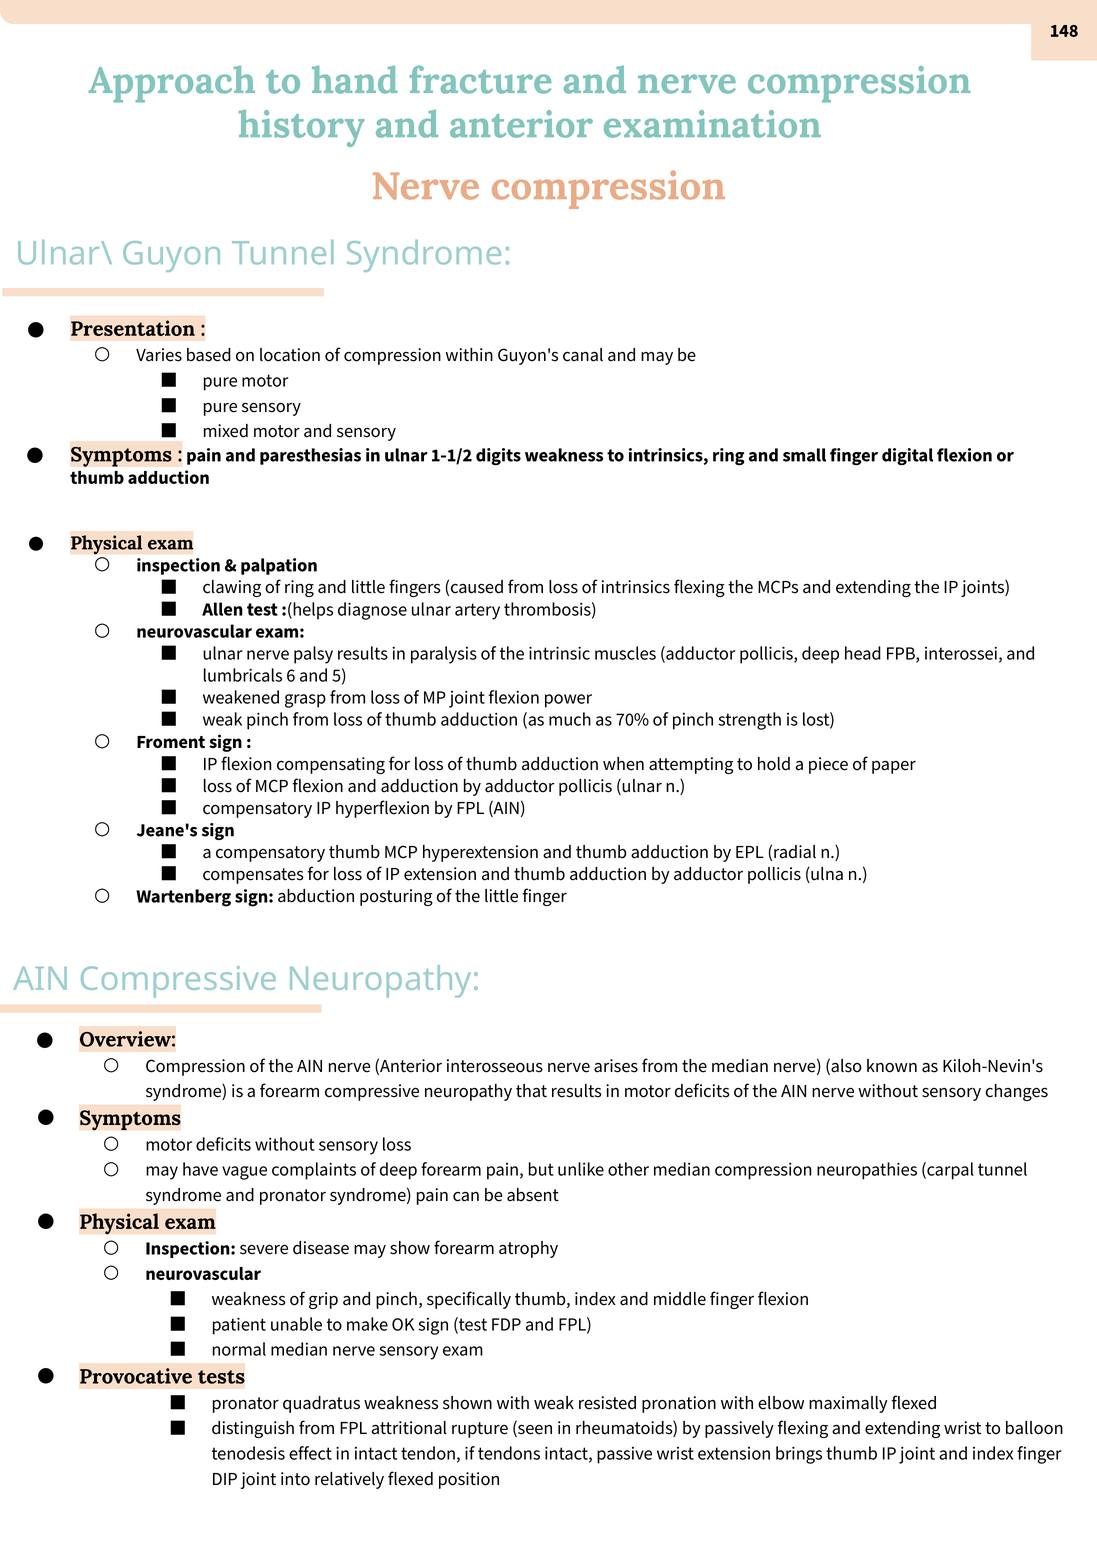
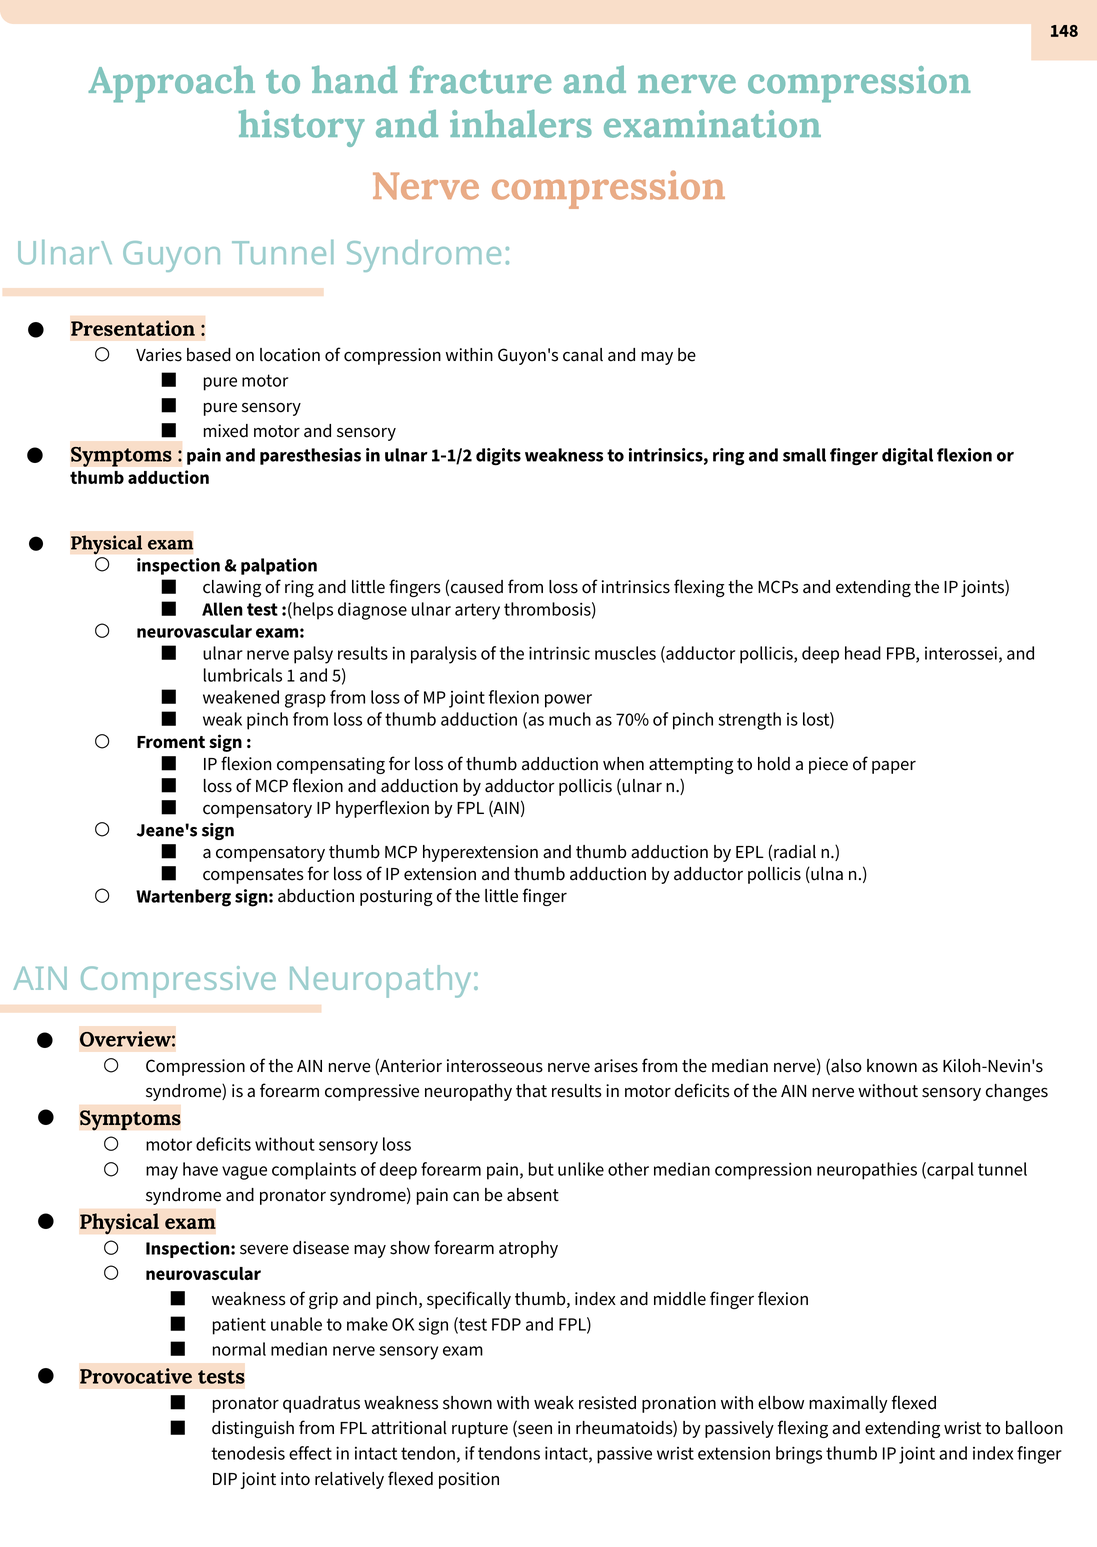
and anterior: anterior -> inhalers (521, 125)
6: 6 -> 1 (291, 675)
